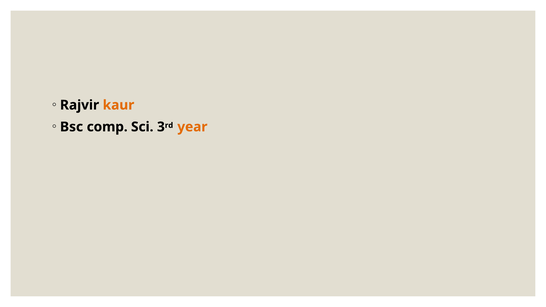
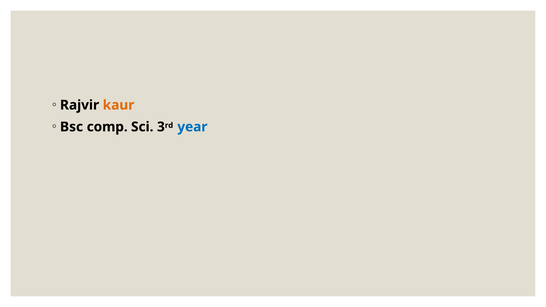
year colour: orange -> blue (192, 127)
